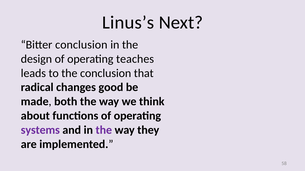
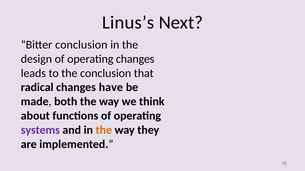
operating teaches: teaches -> changes (135, 59)
good: good -> have (111, 88)
the colour: purple -> orange (104, 130)
